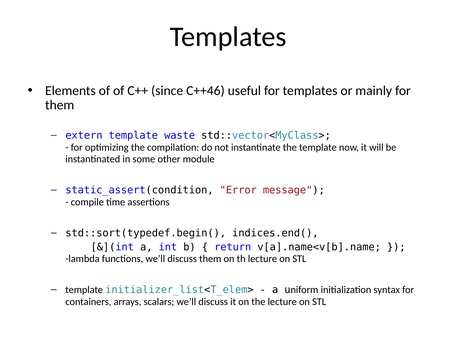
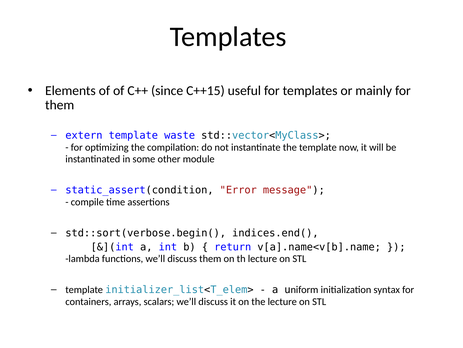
C++46: C++46 -> C++15 (205, 90)
std::sort(typedef.begin(: std::sort(typedef.begin( -> std::sort(verbose.begin( (146, 233)
